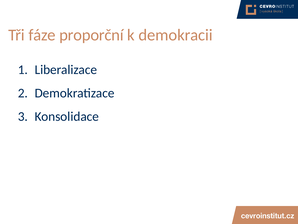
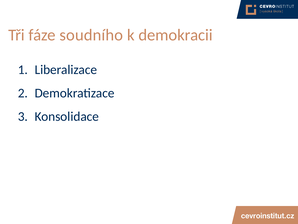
proporční: proporční -> soudního (91, 35)
